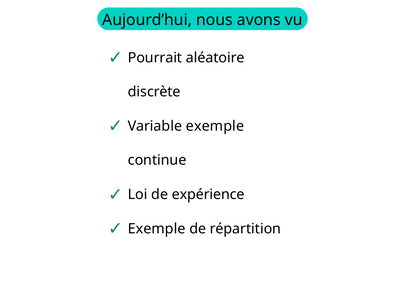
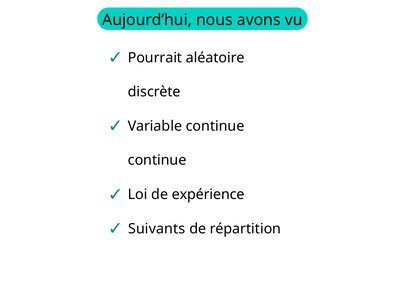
Variable exemple: exemple -> continue (215, 126)
Exemple: Exemple -> Suivants (157, 228)
